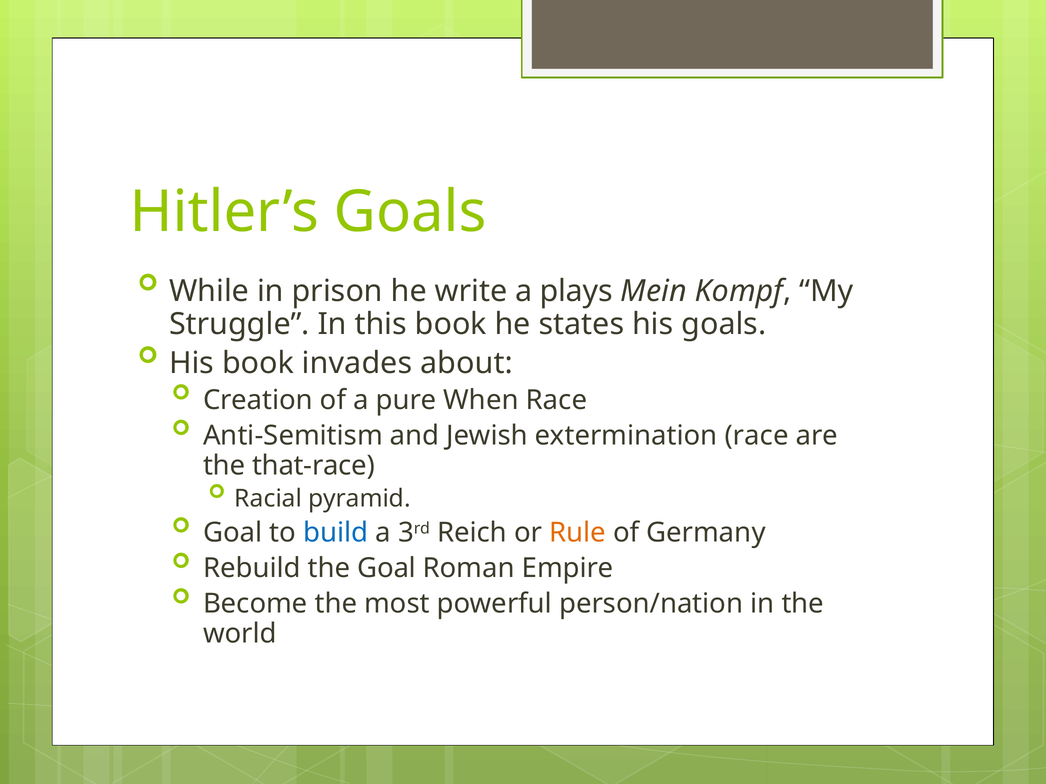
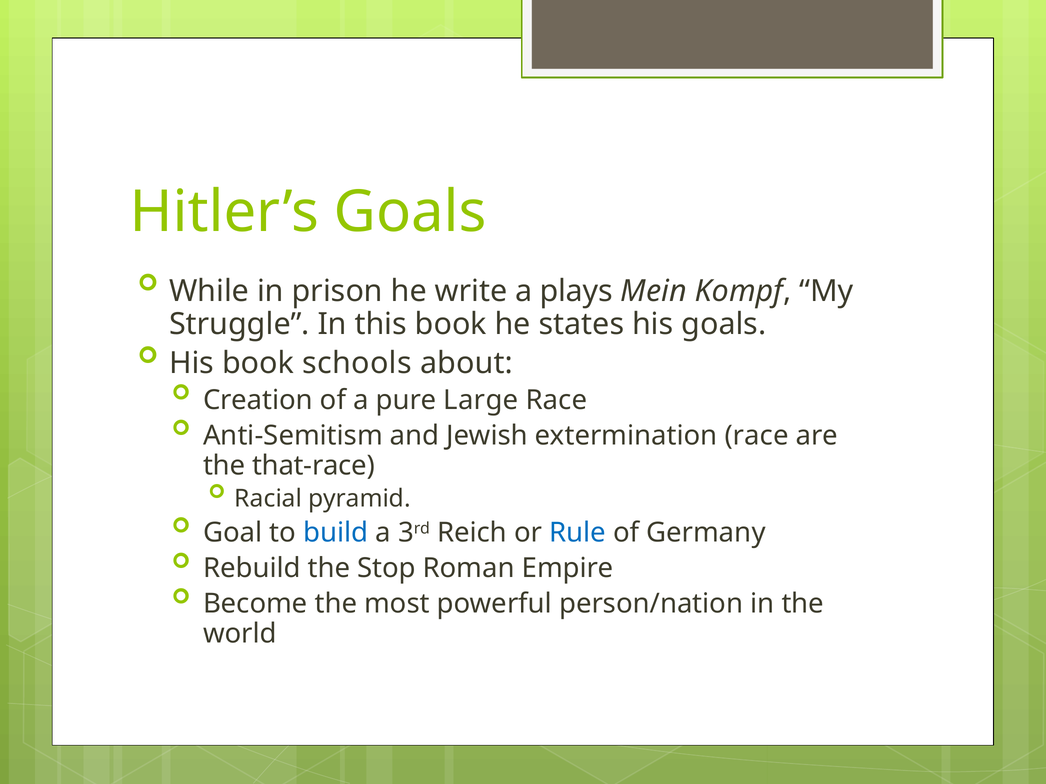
invades: invades -> schools (357, 364)
When: When -> Large (481, 400)
Rule colour: orange -> blue (578, 533)
the Goal: Goal -> Stop (387, 569)
